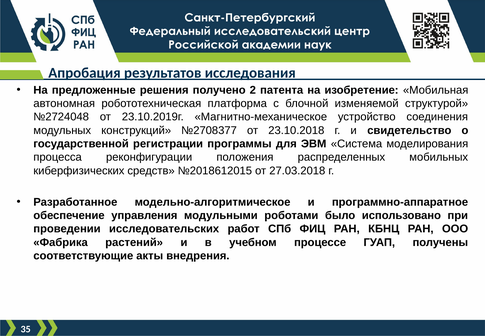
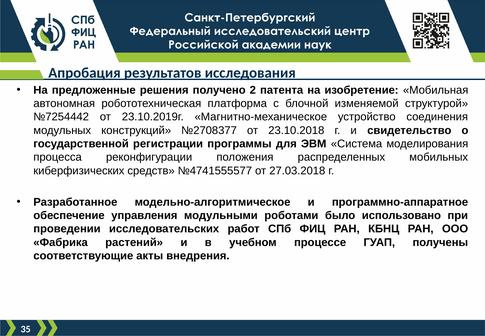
№2724048: №2724048 -> №7254442 (61, 117)
№2018612015: №2018612015 -> №4741555577 (215, 171)
